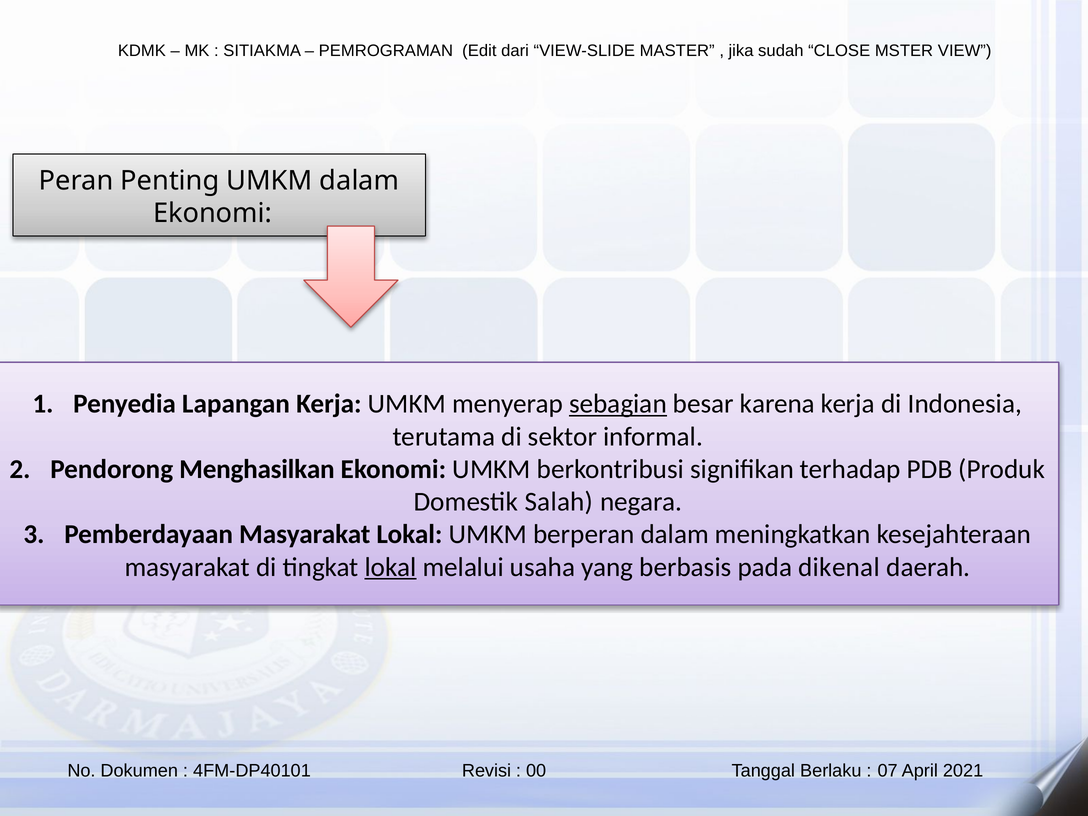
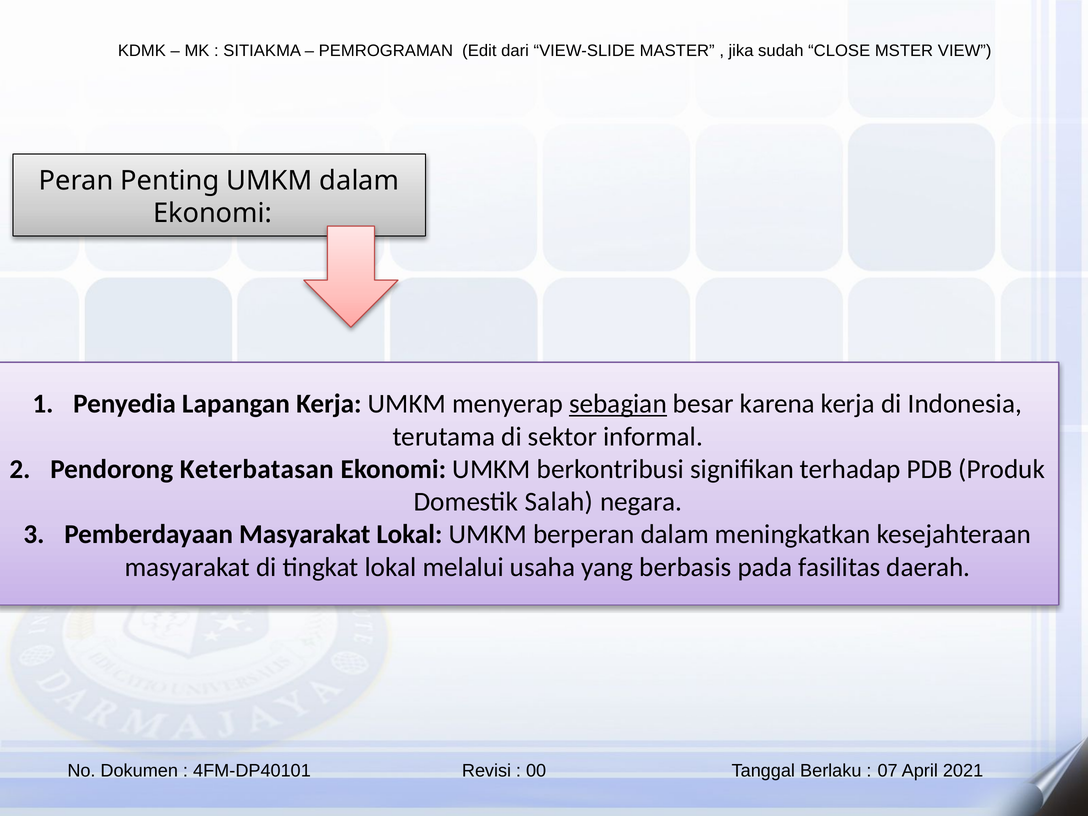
Menghasilkan: Menghasilkan -> Keterbatasan (257, 469)
lokal underline: present -> none (391, 567)
dikenal: dikenal -> fasilitas (839, 567)
